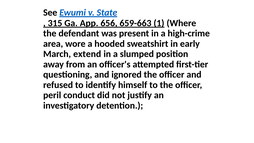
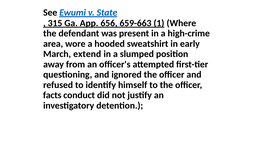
peril: peril -> facts (52, 95)
